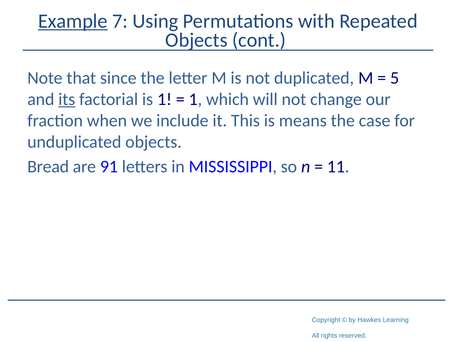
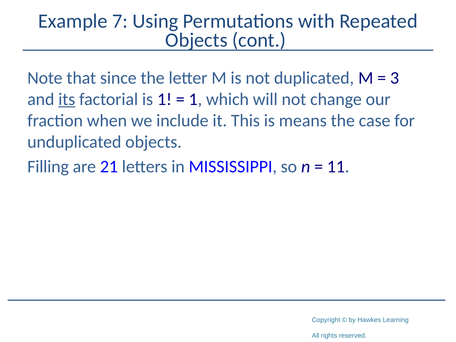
Example underline: present -> none (73, 21)
5: 5 -> 3 (395, 78)
Bread: Bread -> Filling (48, 167)
91: 91 -> 21 (109, 167)
